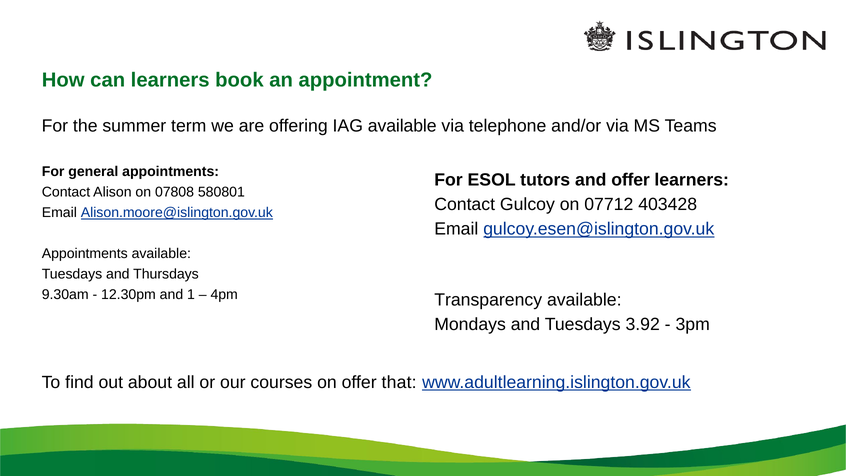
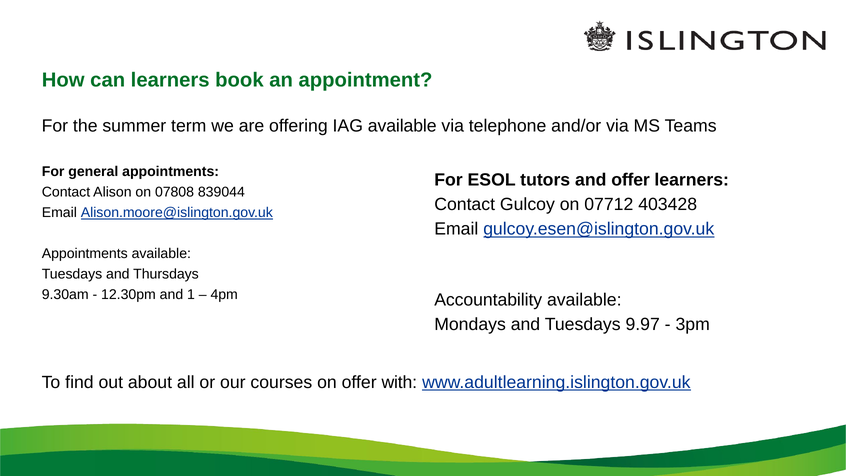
580801: 580801 -> 839044 (221, 192)
Transparency: Transparency -> Accountability (488, 300)
3.92: 3.92 -> 9.97 (643, 324)
that: that -> with (399, 382)
